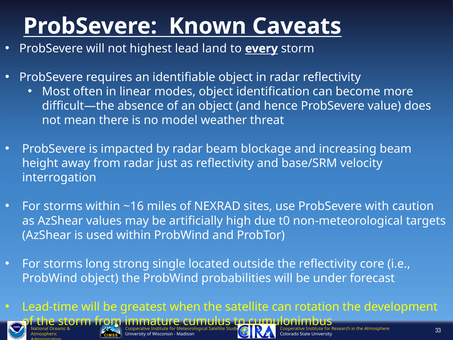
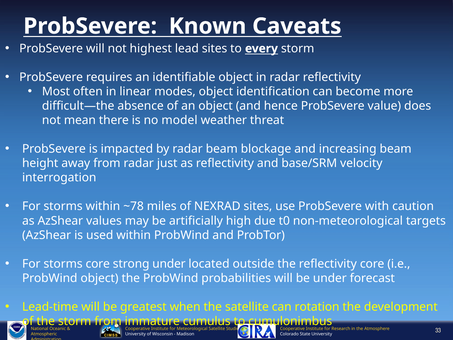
lead land: land -> sites (215, 48)
~16: ~16 -> ~78 (134, 206)
storms long: long -> core (98, 264)
strong single: single -> under (169, 264)
